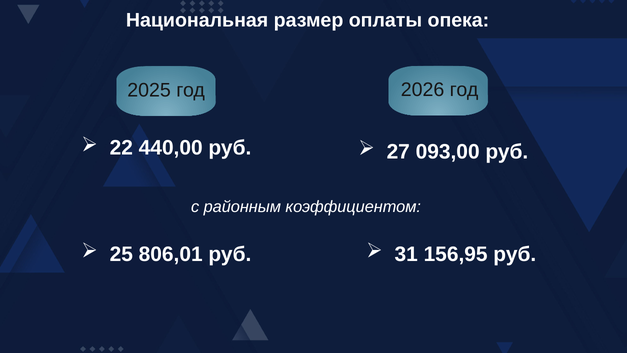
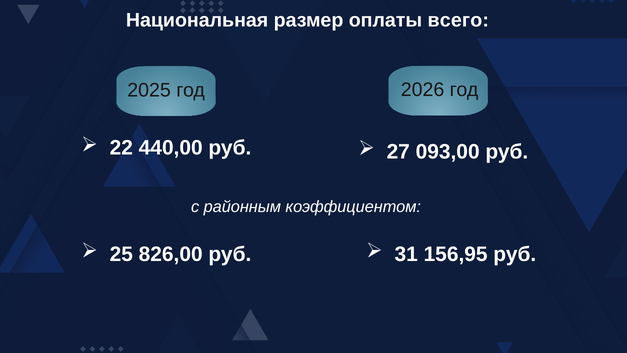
опека: опека -> всего (458, 20)
806,01: 806,01 -> 826,00 (171, 254)
